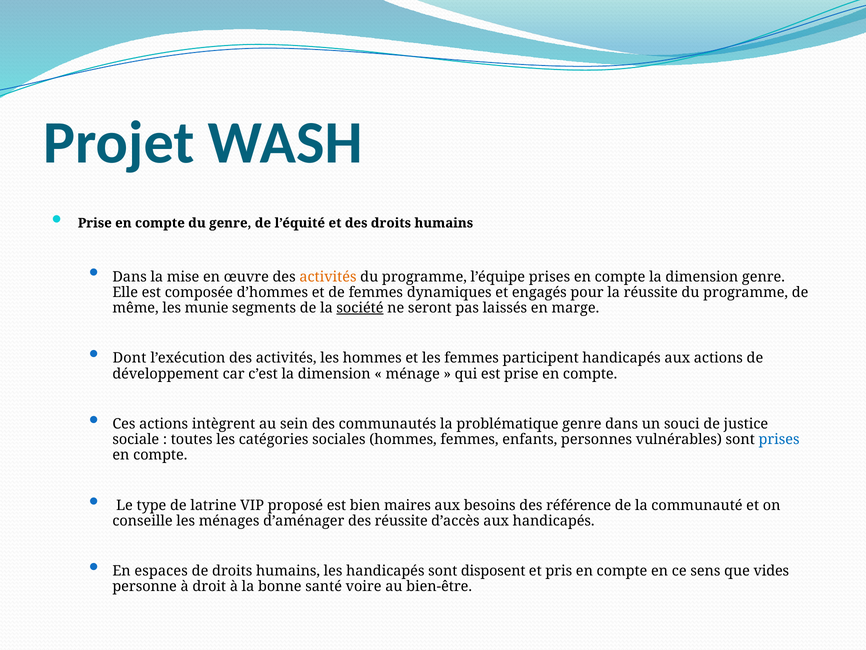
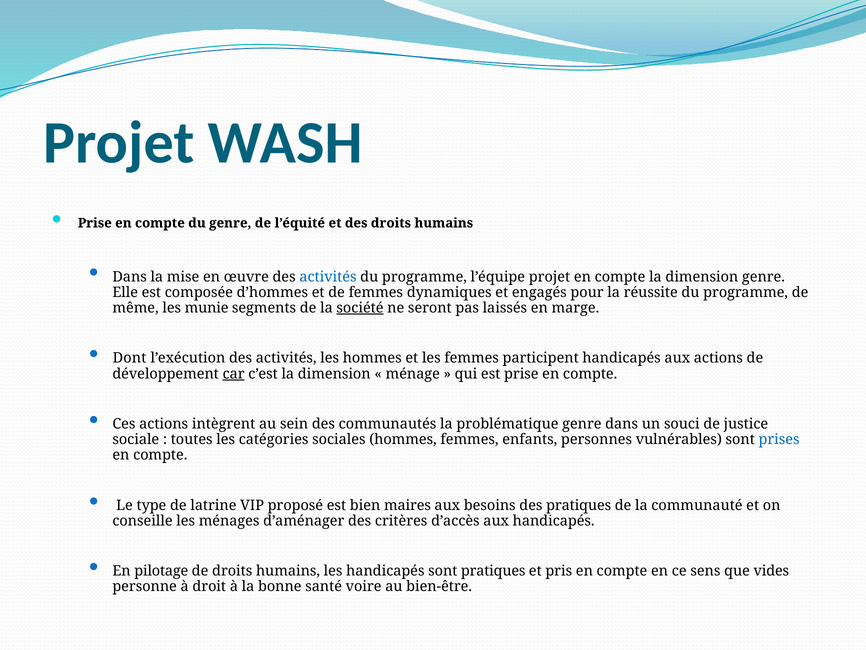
activités colour: orange -> blue (328, 277)
l’équipe prises: prises -> projet (549, 277)
car underline: none -> present (234, 373)
des référence: référence -> pratiques (579, 505)
des réussite: réussite -> critères (401, 521)
espaces: espaces -> pilotage (161, 571)
sont disposent: disposent -> pratiques (493, 571)
